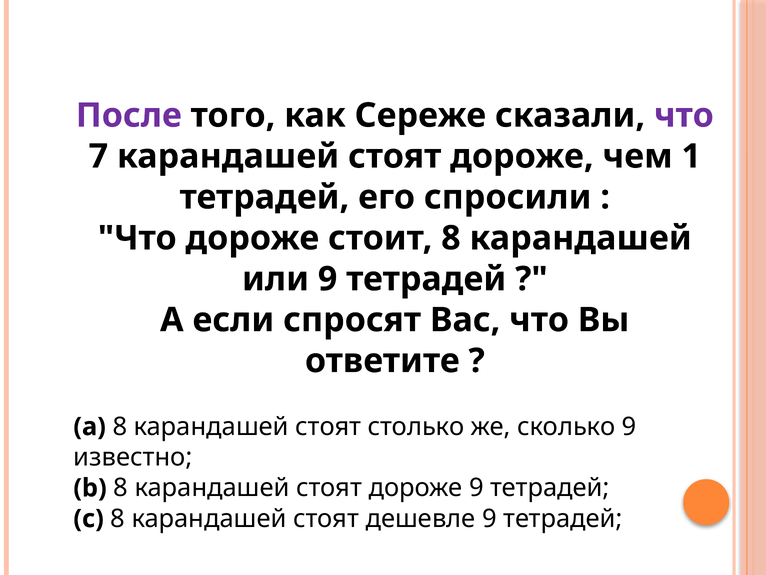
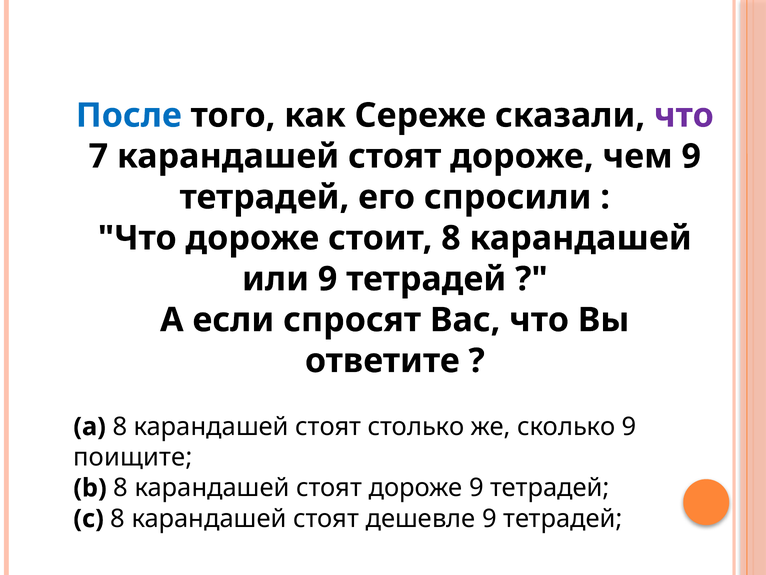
После colour: purple -> blue (129, 115)
чем 1: 1 -> 9 (691, 156)
известно: известно -> поищите (133, 457)
